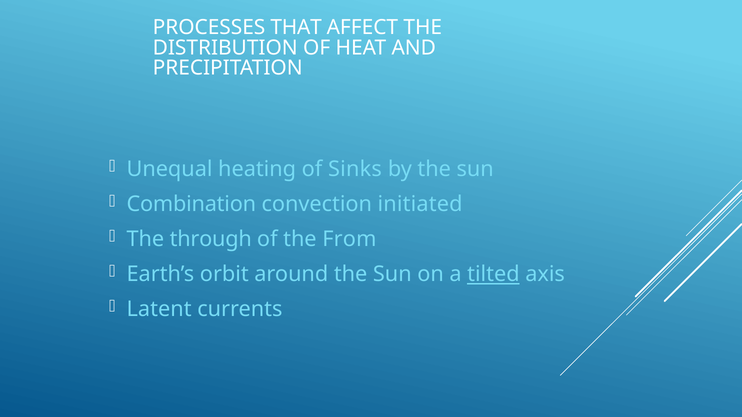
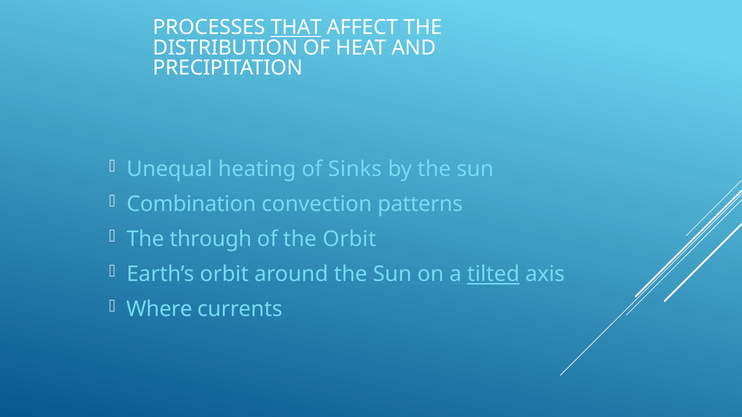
THAT underline: none -> present (296, 28)
initiated: initiated -> patterns (420, 205)
the From: From -> Orbit (349, 240)
Latent: Latent -> Where (159, 310)
